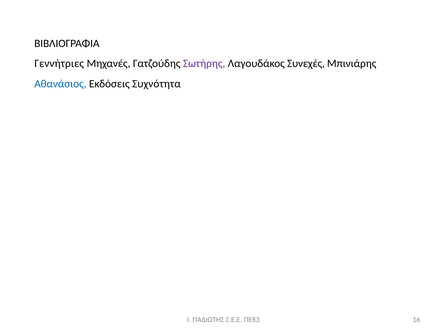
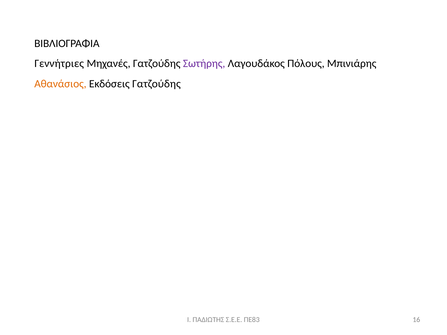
Συνεχές: Συνεχές -> Πόλους (306, 64)
Αθανάσιος colour: blue -> orange (60, 84)
Εκδόσεις Συχνότητα: Συχνότητα -> Γατζούδης (156, 84)
